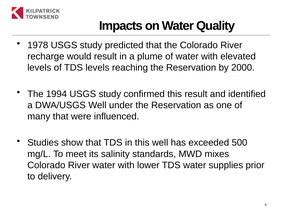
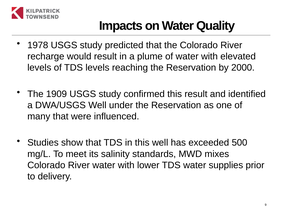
1994: 1994 -> 1909 (56, 94)
